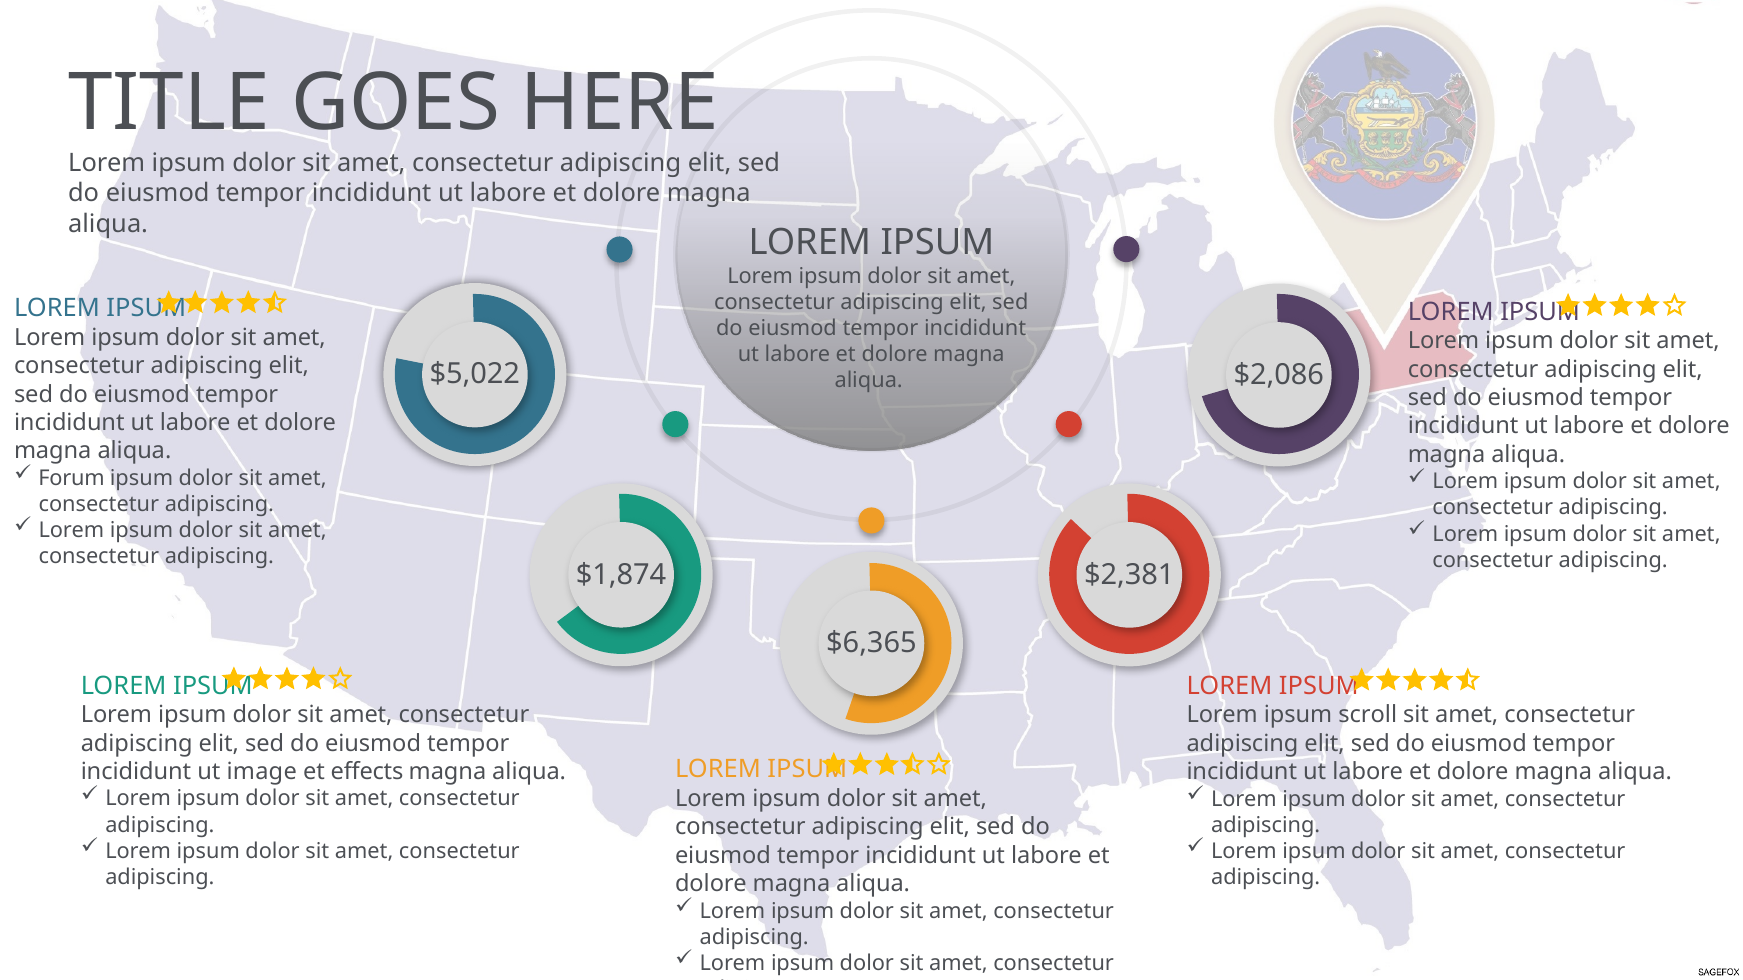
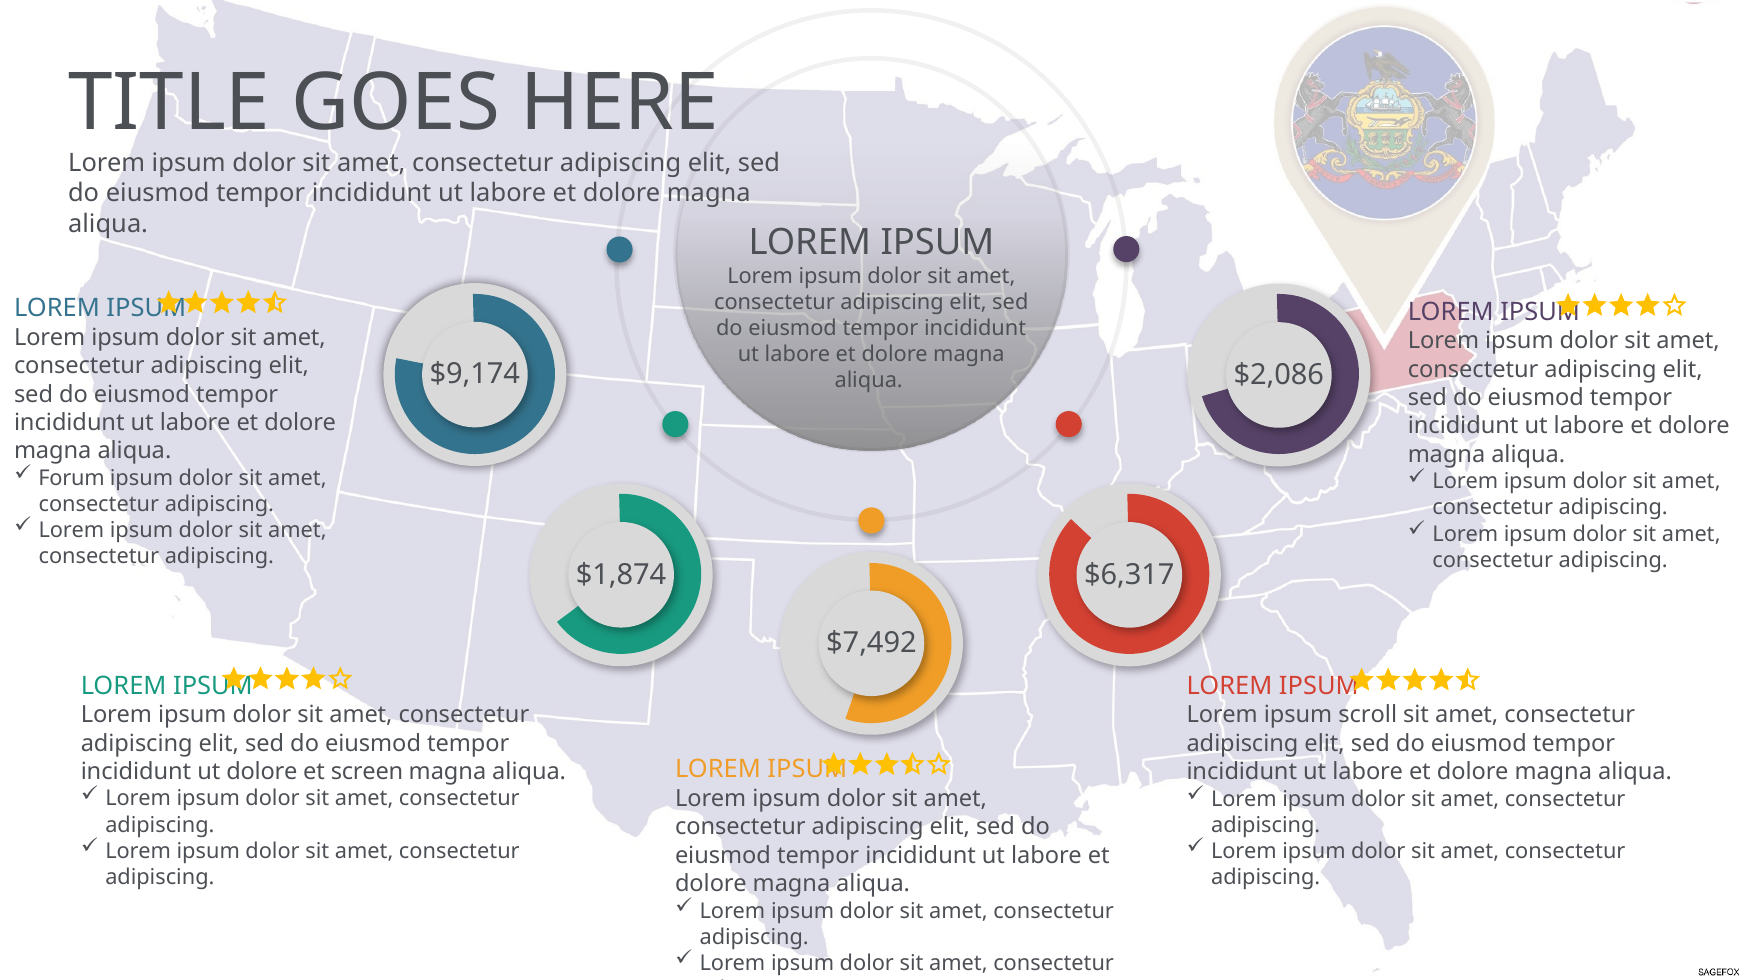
$5,022: $5,022 -> $9,174 (475, 374)
$2,381: $2,381 -> $6,317 (1129, 575)
$6,365: $6,365 -> $7,492 (871, 643)
ut image: image -> dolore (262, 772)
effects: effects -> screen (367, 772)
